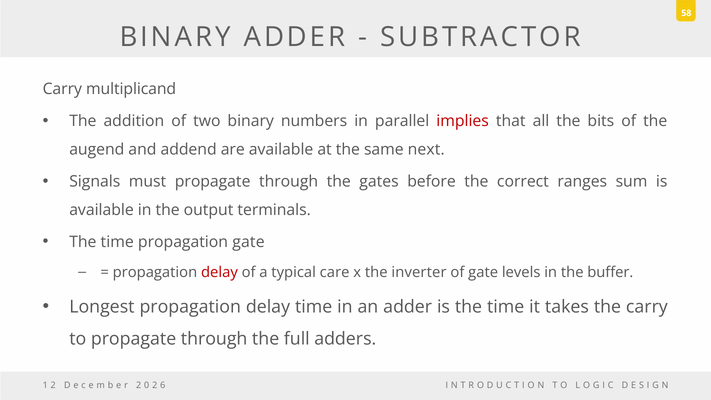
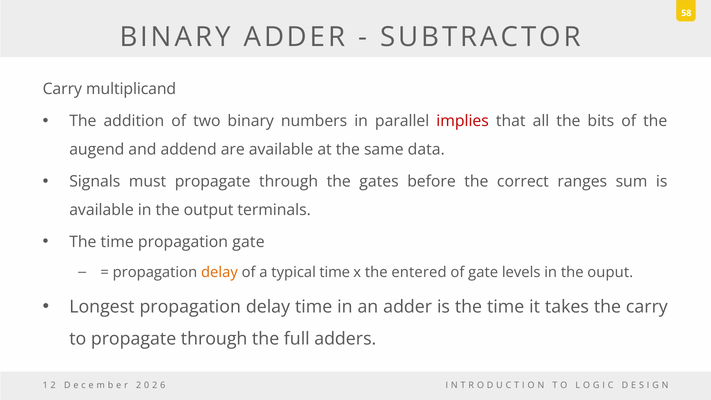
next: next -> data (426, 150)
delay colour: red -> orange (219, 272)
typical care: care -> time (335, 272)
inverter: inverter -> entered (419, 272)
buffer: buffer -> ouput (610, 272)
